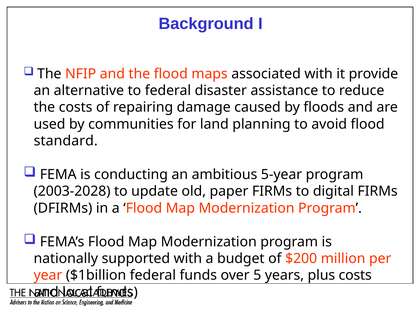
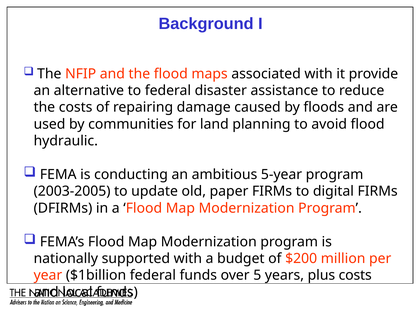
standard: standard -> hydraulic (66, 141)
2003-2028: 2003-2028 -> 2003-2005 (72, 191)
